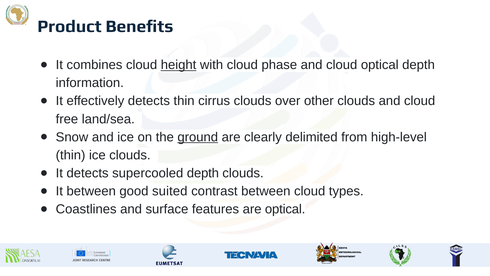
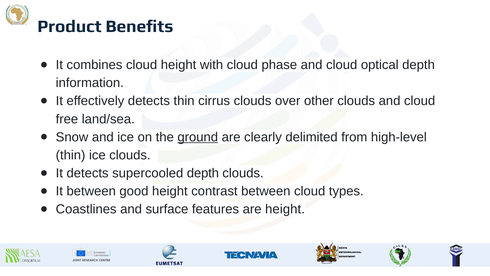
height underline: present -> none (179, 65)
good suited: suited -> height (170, 191)
are optical: optical -> height (285, 209)
